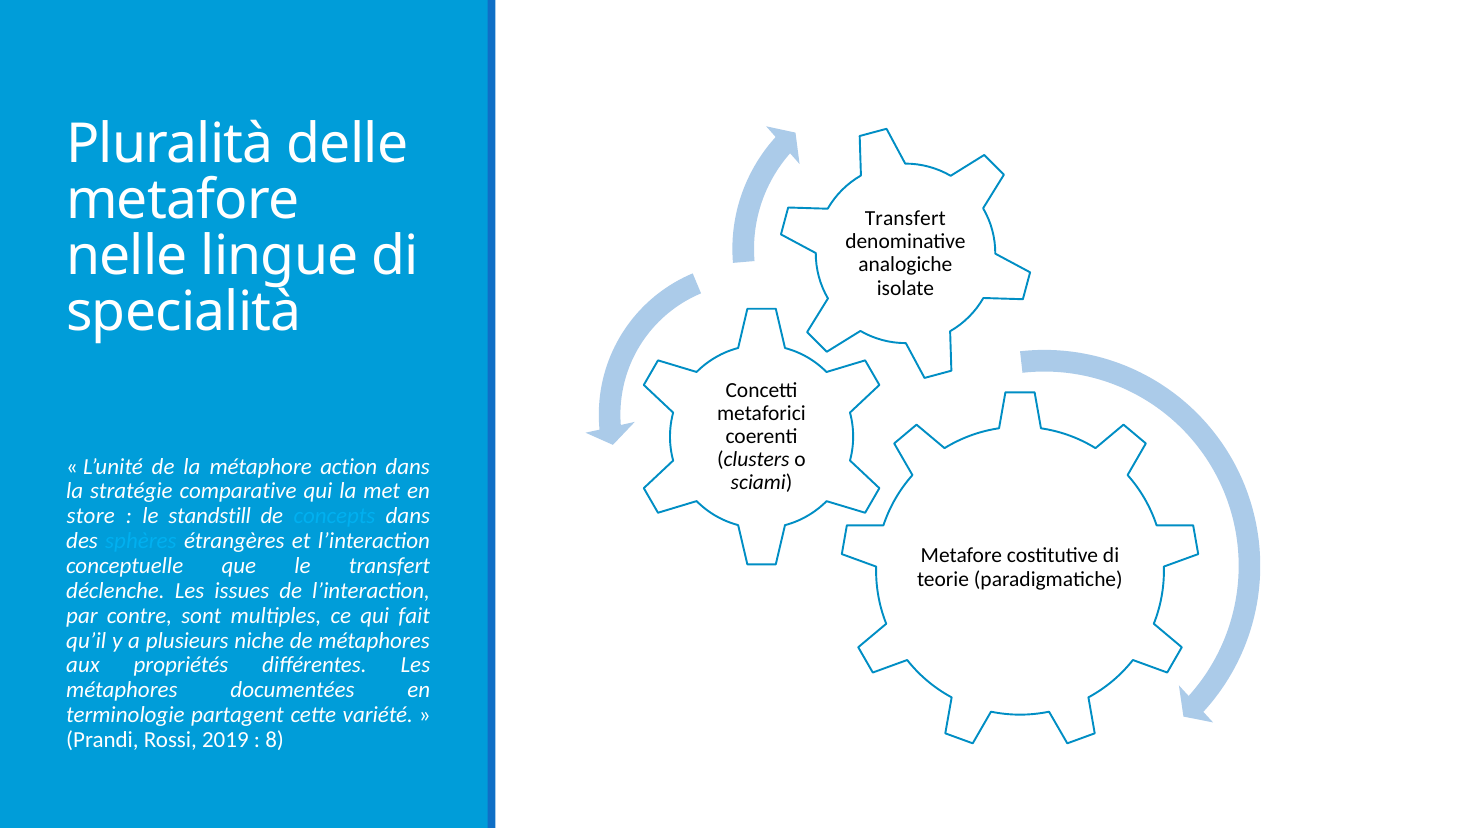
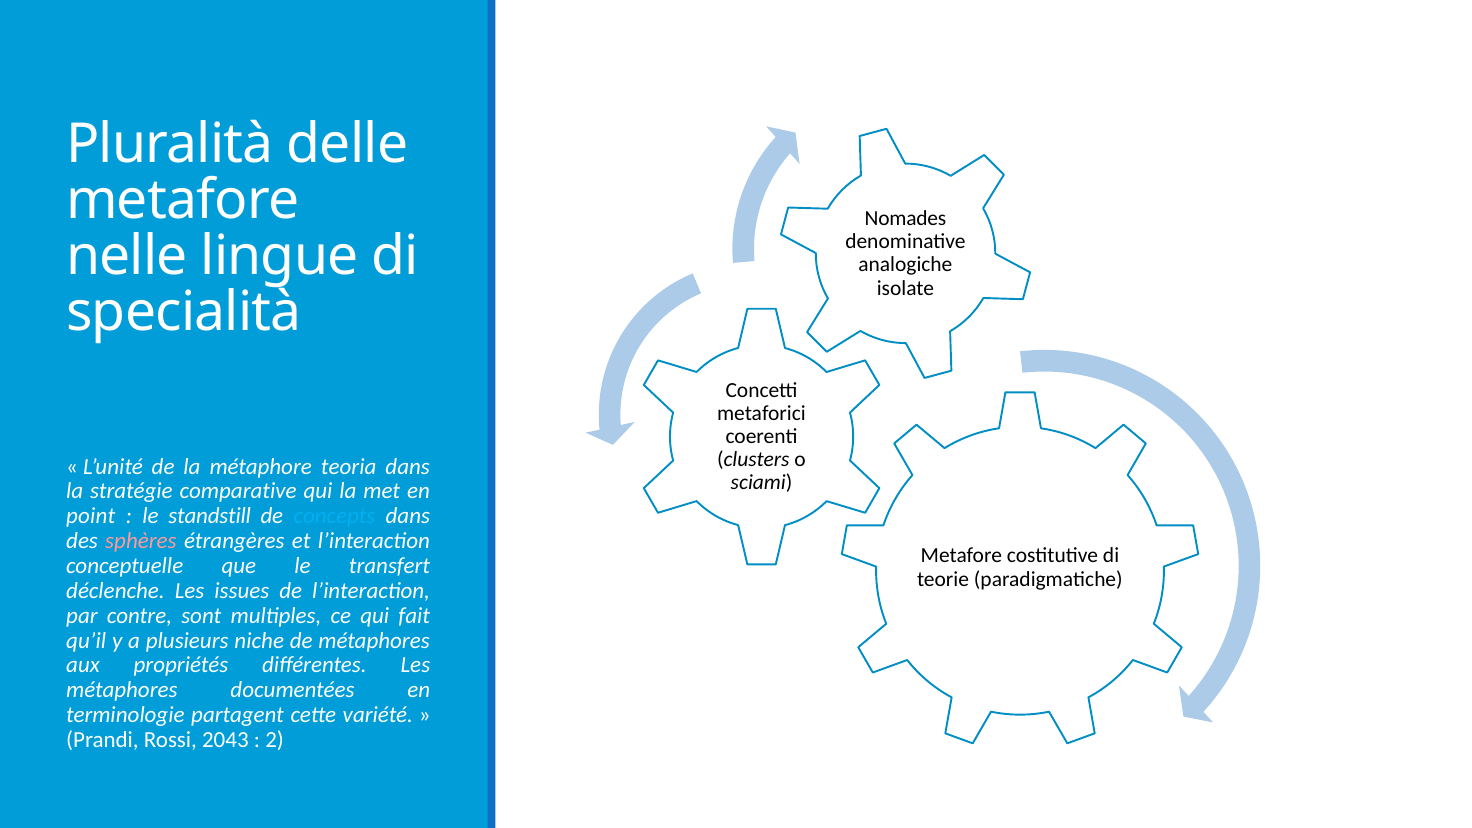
Transfert: Transfert -> Nomades (906, 218)
action: action -> teoria (349, 466)
store: store -> point (91, 516)
sphères colour: light blue -> pink (141, 541)
2019: 2019 -> 2043 (225, 740)
8: 8 -> 2 (275, 740)
